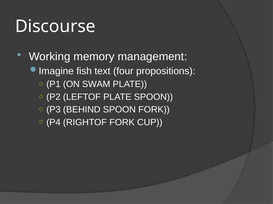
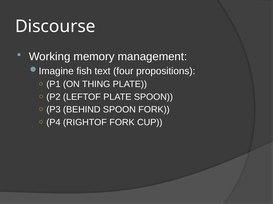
SWAM: SWAM -> THING (96, 84)
